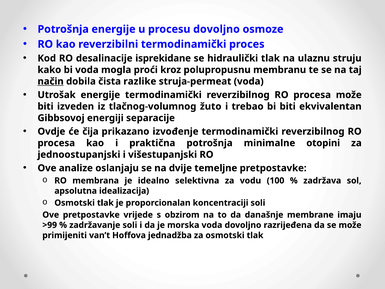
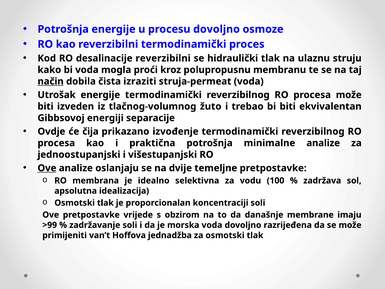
desalinacije isprekidane: isprekidane -> reverzibilni (163, 58)
razlike: razlike -> izraziti (140, 81)
minimalne otopini: otopini -> analize (323, 143)
Ove underline: none -> present (47, 168)
